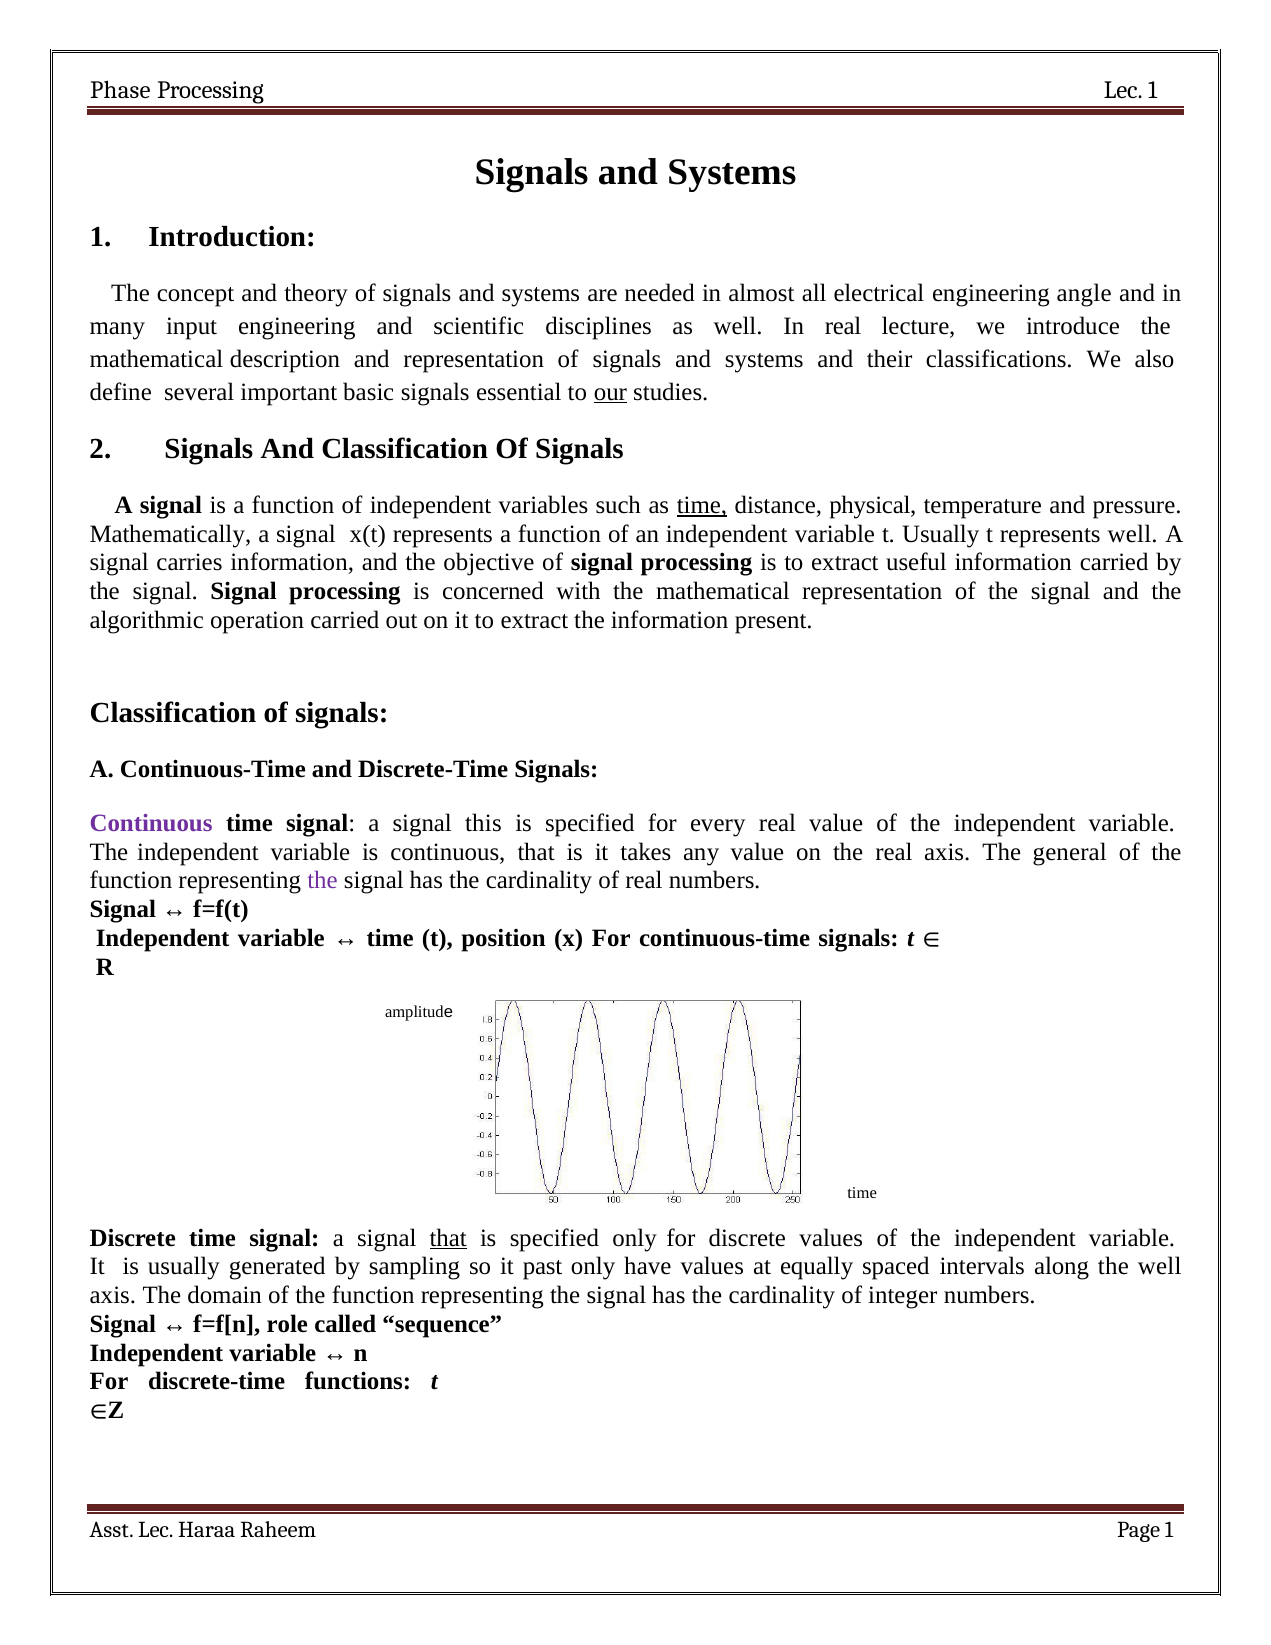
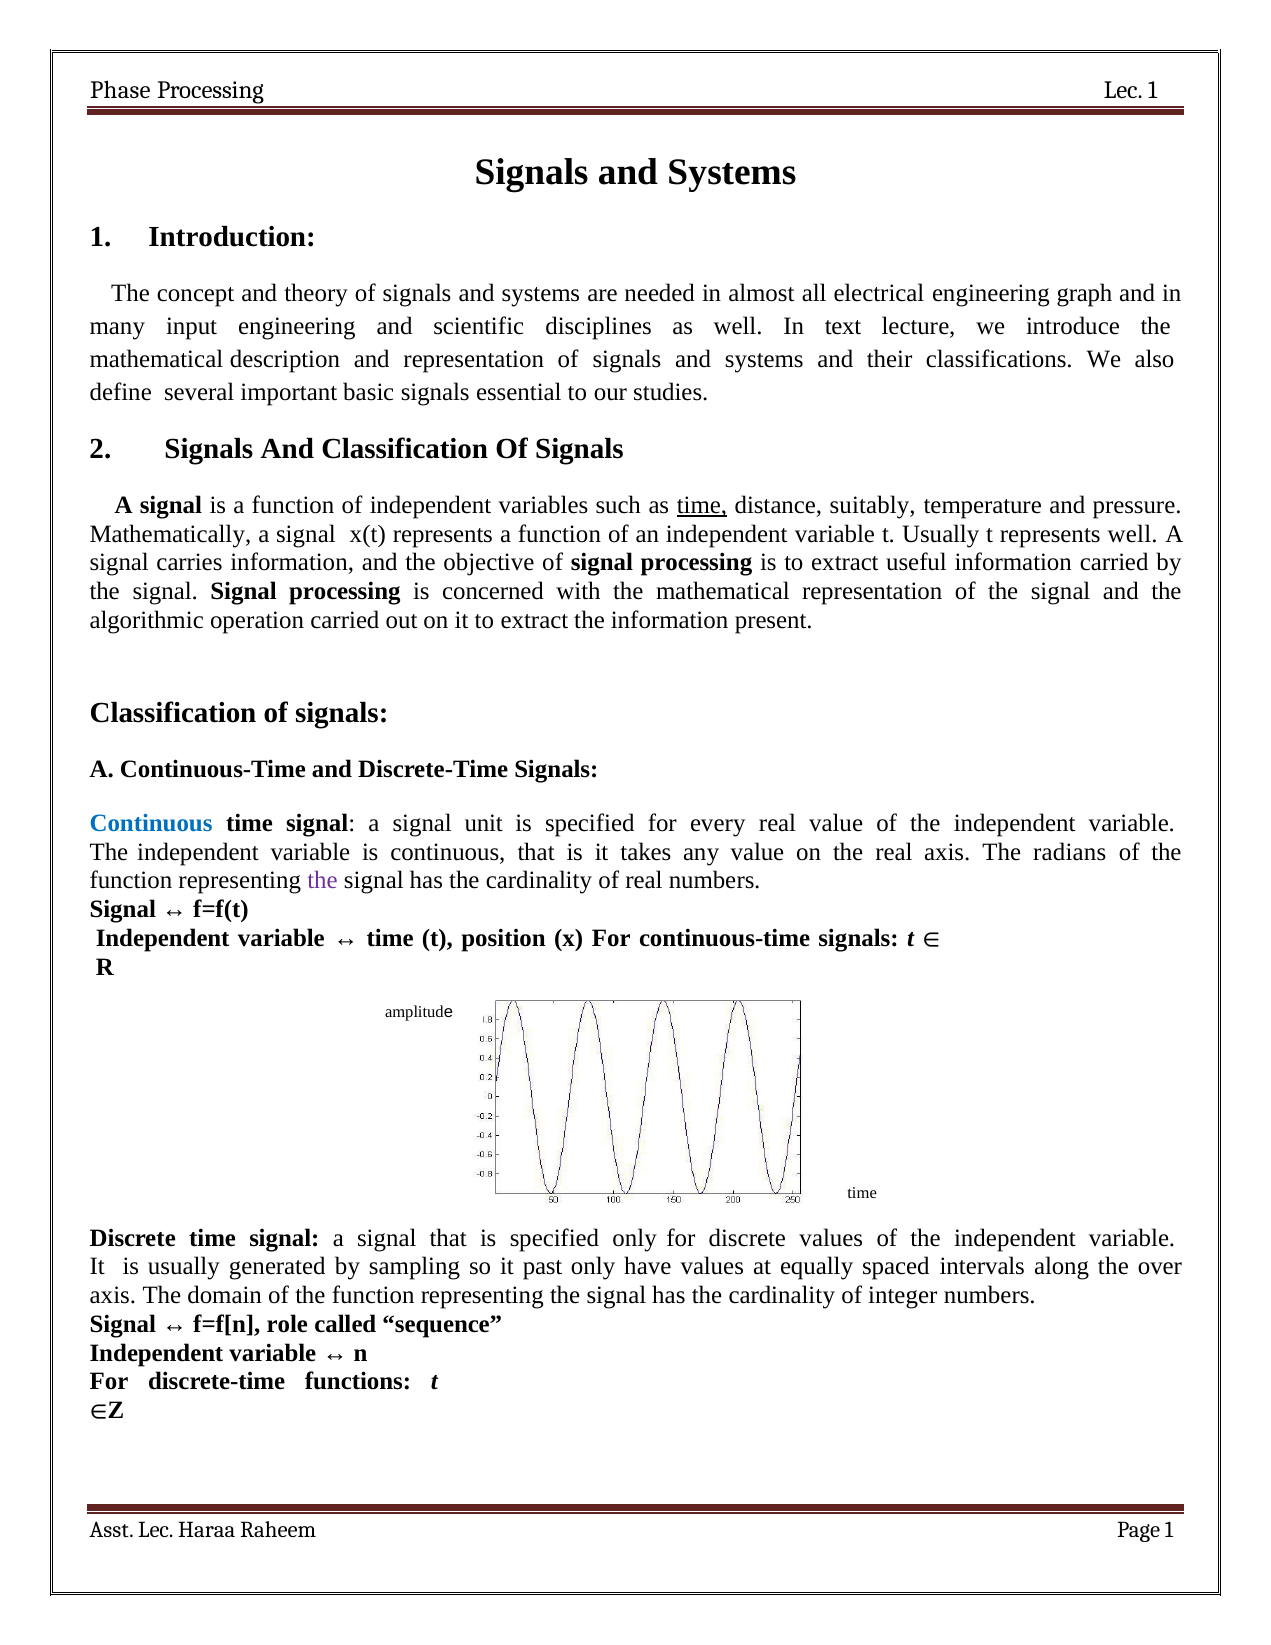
angle: angle -> graph (1084, 293)
In real: real -> text (843, 326)
our underline: present -> none (610, 392)
physical: physical -> suitably (873, 505)
Continuous colour: purple -> blue (151, 823)
this: this -> unit (484, 823)
general: general -> radians (1070, 852)
that underline: present -> none (448, 1238)
the well: well -> over (1160, 1266)
